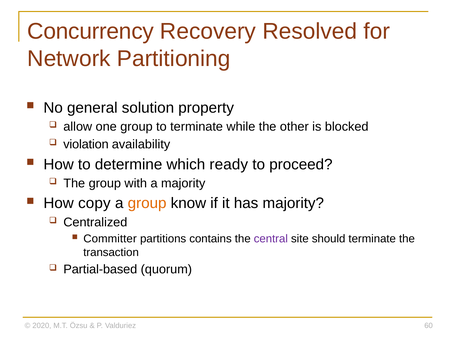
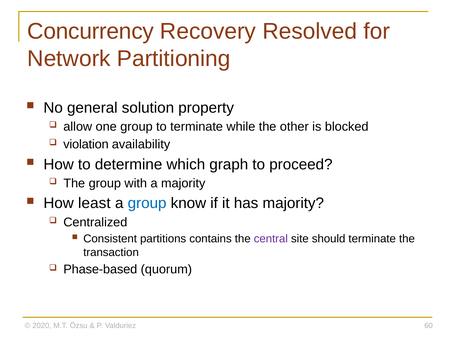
ready: ready -> graph (229, 164)
copy: copy -> least (94, 203)
group colour: orange -> blue (147, 203)
Committer: Committer -> Consistent (110, 239)
Partial-based: Partial-based -> Phase-based (100, 270)
